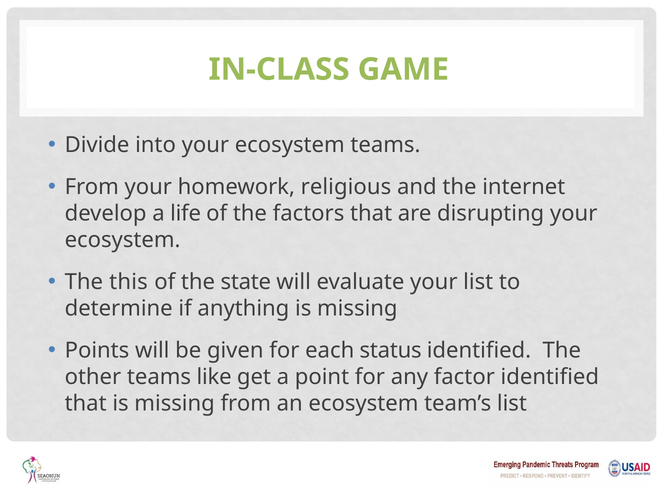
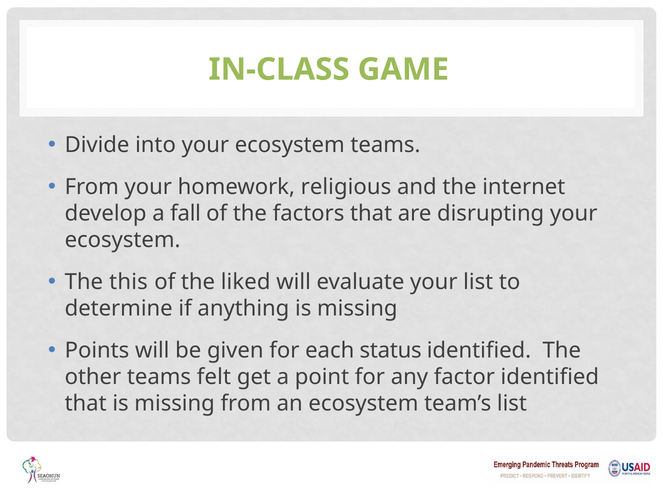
life: life -> fall (186, 214)
state: state -> liked (246, 282)
like: like -> felt (214, 377)
